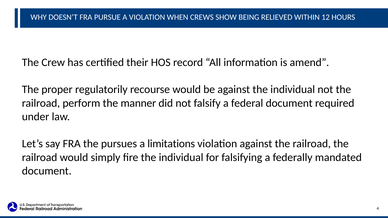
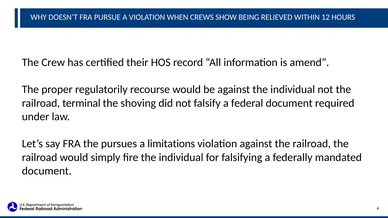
perform: perform -> terminal (81, 103)
manner: manner -> shoving (138, 103)
